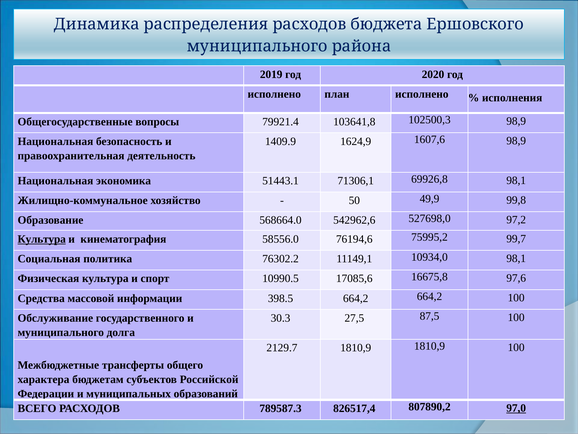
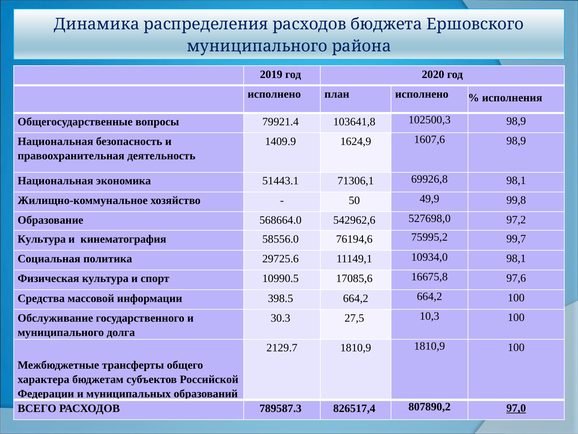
Культура underline: present -> none (42, 239)
76302.2: 76302.2 -> 29725.6 (281, 259)
87,5: 87,5 -> 10,3 (430, 316)
